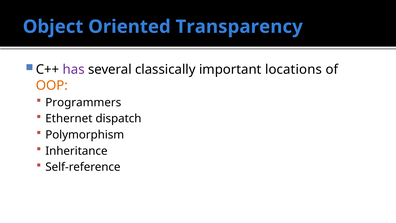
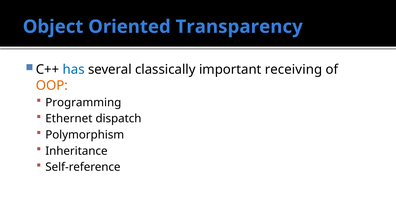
has colour: purple -> blue (74, 69)
locations: locations -> receiving (294, 69)
Programmers: Programmers -> Programming (83, 102)
